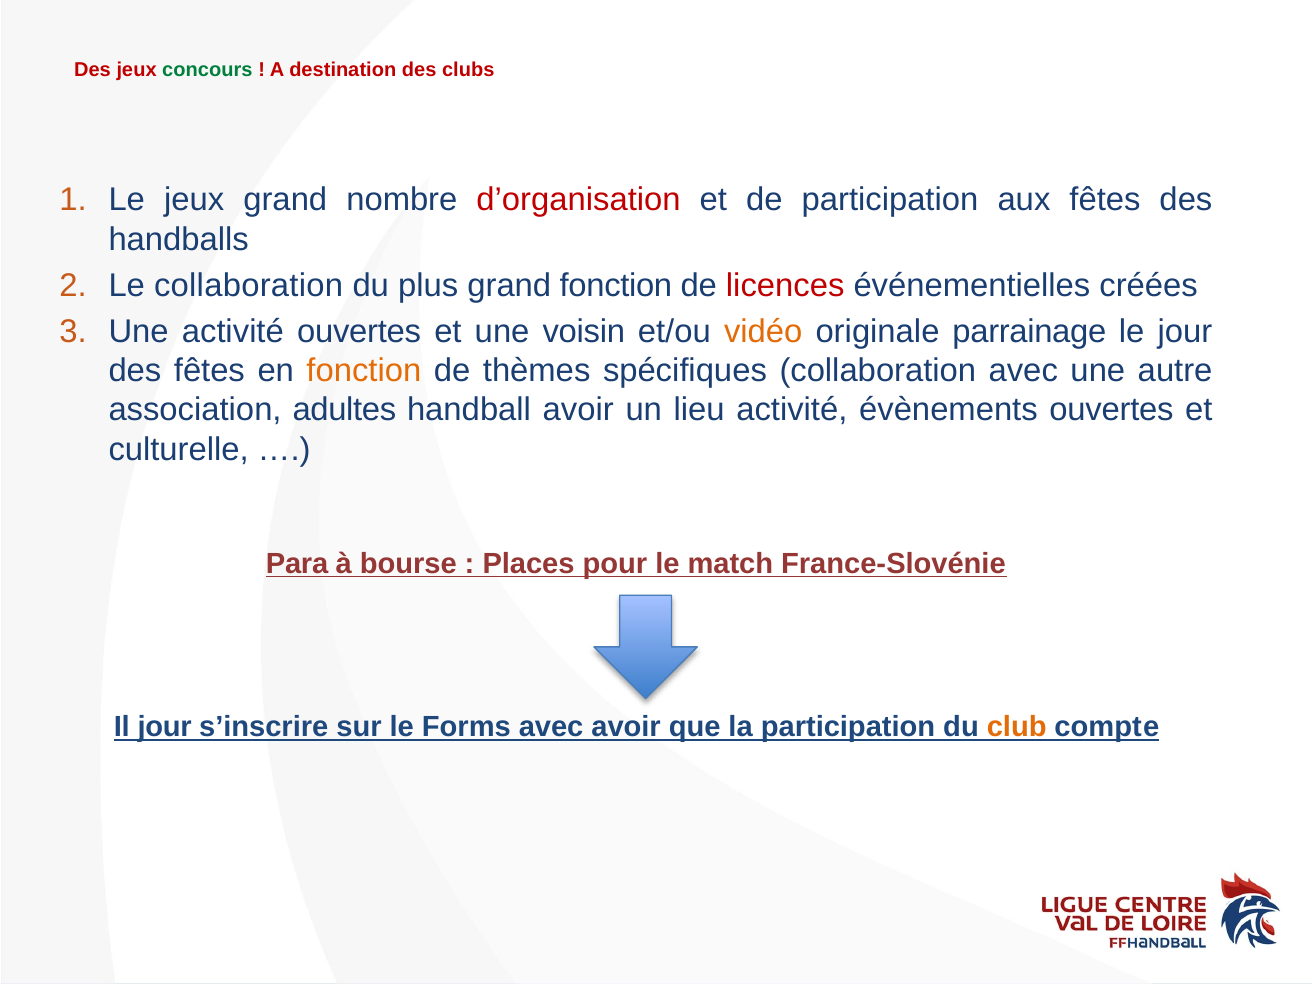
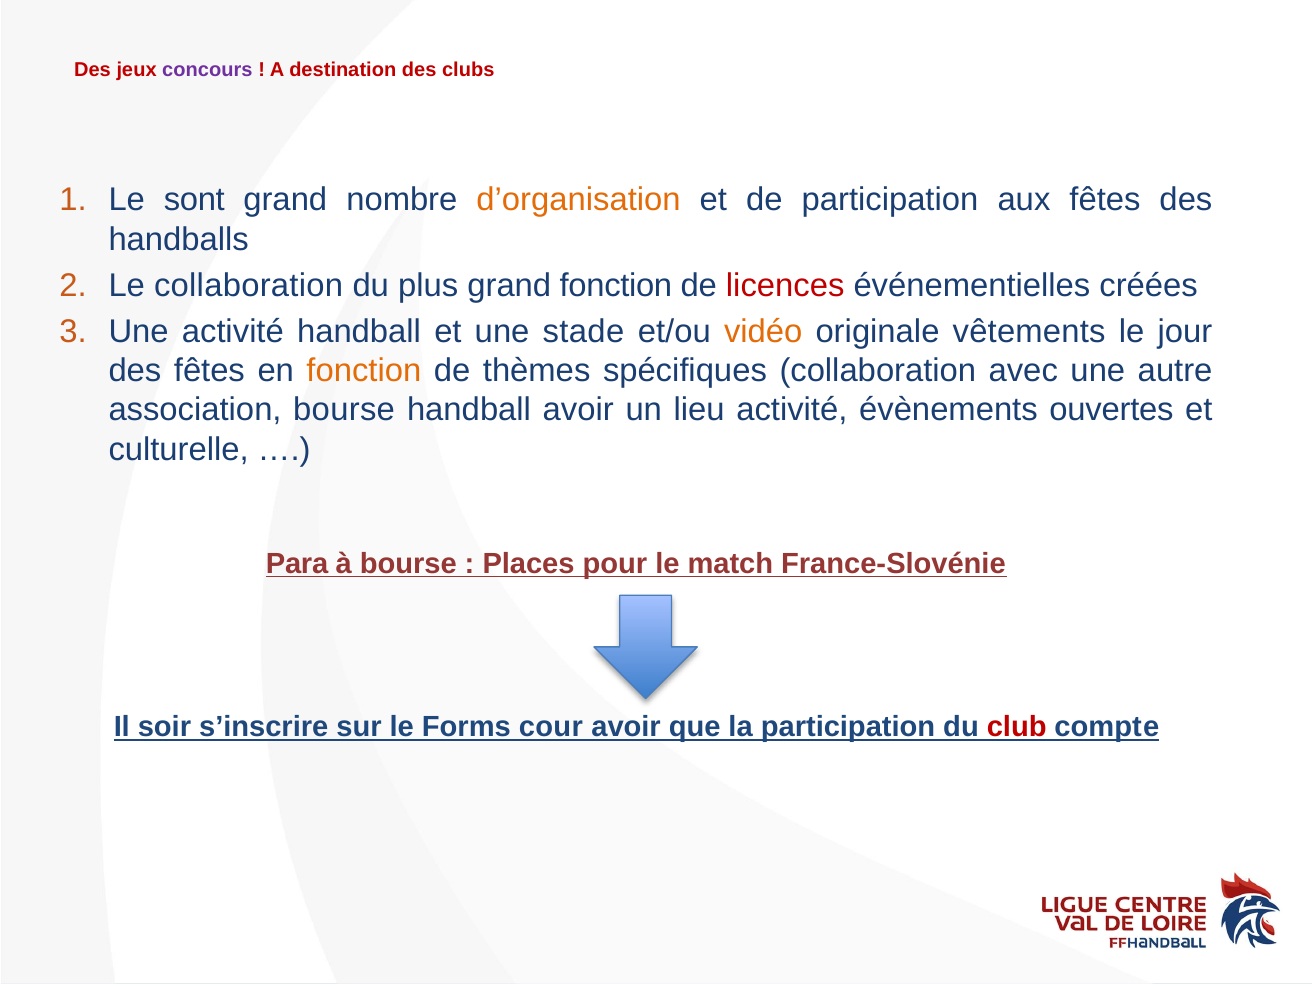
concours colour: green -> purple (207, 70)
Le jeux: jeux -> sont (194, 200)
d’organisation colour: red -> orange (579, 200)
activité ouvertes: ouvertes -> handball (359, 331)
voisin: voisin -> stade (584, 331)
parrainage: parrainage -> vêtements (1029, 331)
association adultes: adultes -> bourse (344, 410)
Il jour: jour -> soir (164, 727)
Forms avec: avec -> cour (551, 727)
club colour: orange -> red (1017, 727)
